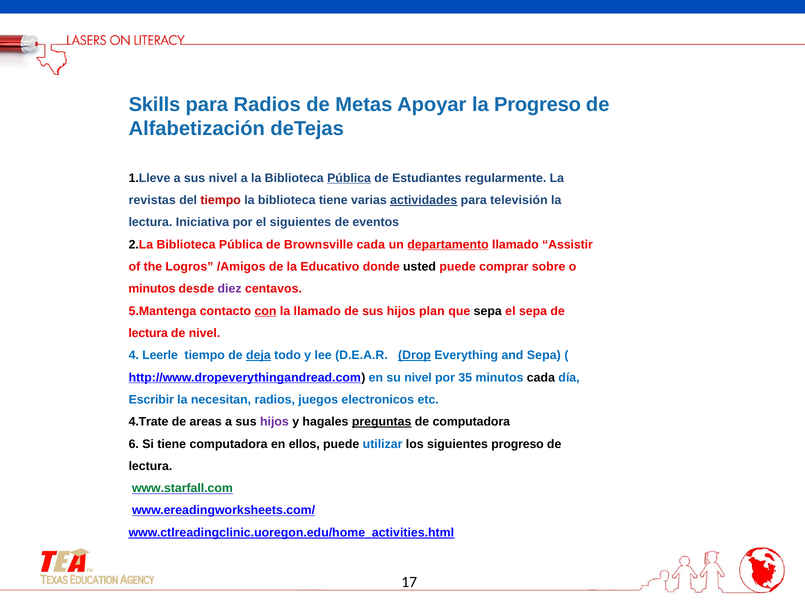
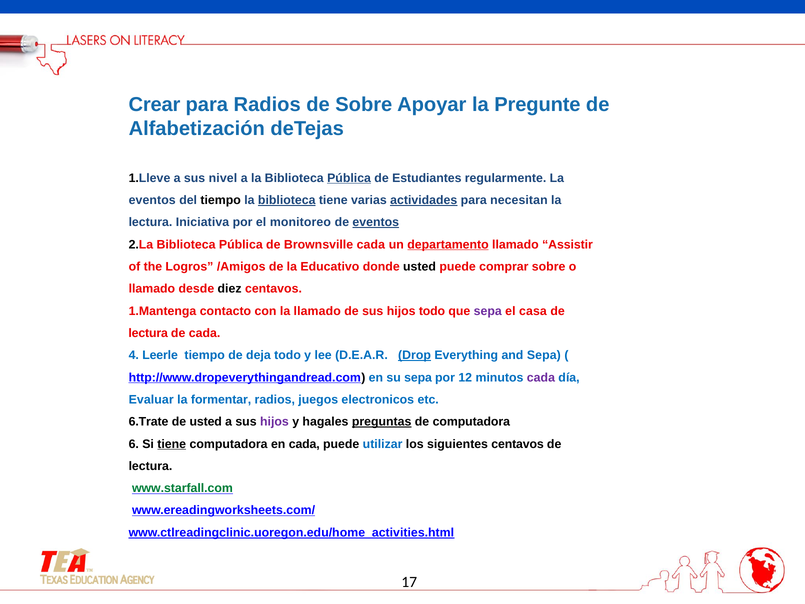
Skills: Skills -> Crear (154, 105)
de Metas: Metas -> Sobre (364, 105)
la Progreso: Progreso -> Pregunte (537, 105)
revistas: revistas -> eventos (152, 200)
tiempo colour: red -> black (221, 200)
biblioteca underline: none -> present (287, 200)
televisión: televisión -> necesitan (519, 200)
el siguientes: siguientes -> monitoreo (300, 222)
eventos underline: none -> present (376, 222)
minutos: minutos -> llamado (152, 289)
diez colour: purple -> black (230, 289)
5.Mantenga: 5.Mantenga -> 1.Mantenga (162, 311)
con underline: present -> none (265, 311)
hijos plan: plan -> todo (432, 311)
sepa colour: black -> purple (488, 311)
el sepa: sepa -> casa (533, 311)
de nivel: nivel -> cada (205, 333)
deja underline: present -> none (258, 355)
su nivel: nivel -> sepa (418, 377)
35: 35 -> 12 (465, 377)
cada colour: black -> purple (541, 377)
Escribir: Escribir -> Evaluar (151, 399)
necesitan: necesitan -> formentar (221, 399)
4.Trate: 4.Trate -> 6.Trate (149, 422)
de areas: areas -> usted (206, 422)
tiene underline: none -> present (172, 444)
en ellos: ellos -> cada (304, 444)
siguientes progreso: progreso -> centavos (518, 444)
